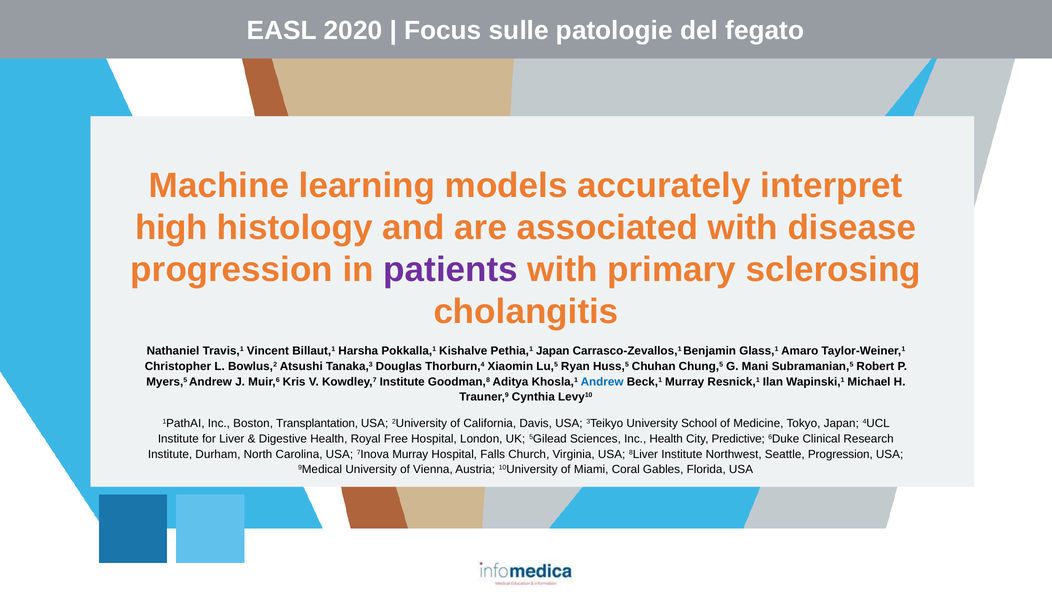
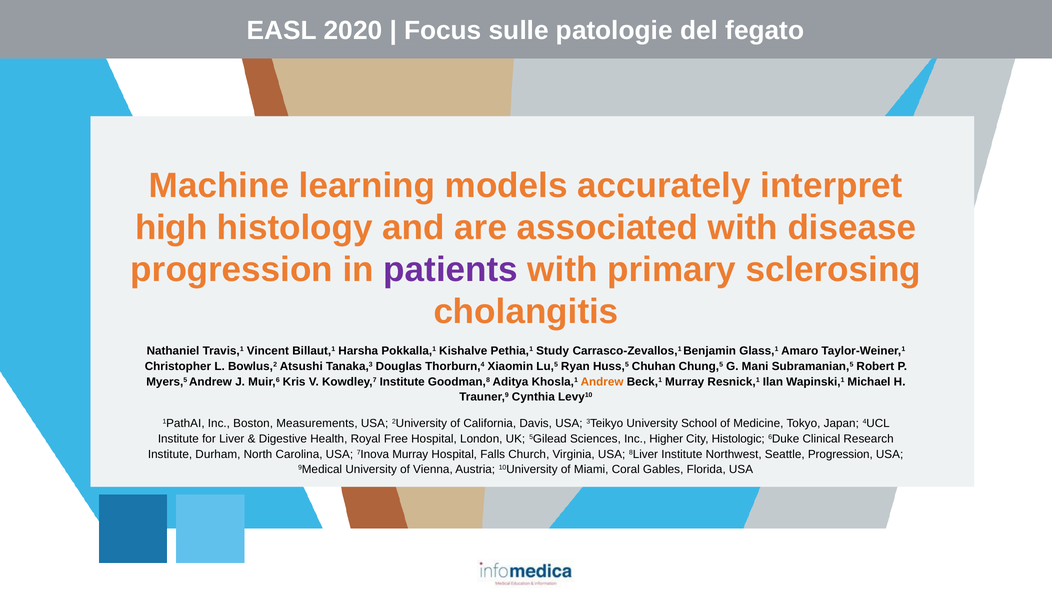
Pethia,1 Japan: Japan -> Study (553, 351)
Andrew colour: blue -> orange (602, 382)
Transplantation: Transplantation -> Measurements (317, 423)
Inc Health: Health -> Higher (666, 439)
Predictive: Predictive -> Histologic (738, 439)
